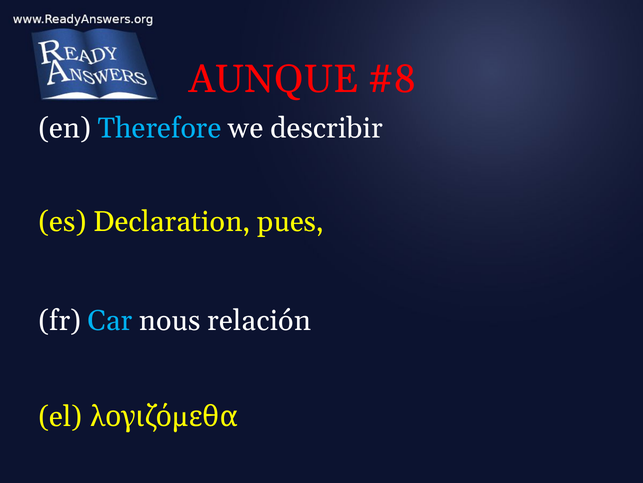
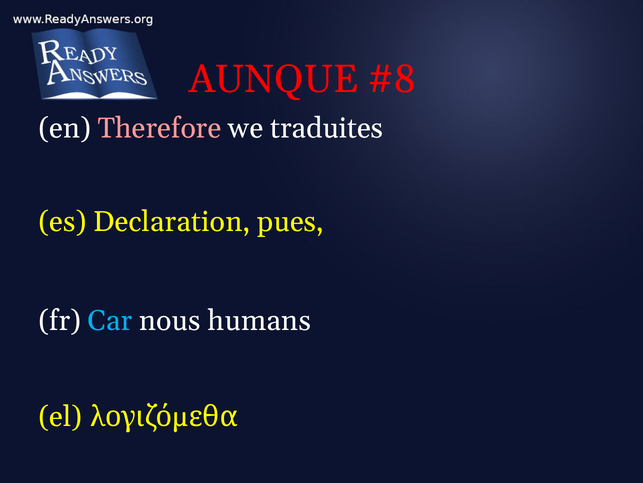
Therefore colour: light blue -> pink (160, 128)
describir: describir -> traduites (327, 128)
relación: relación -> humans (259, 320)
